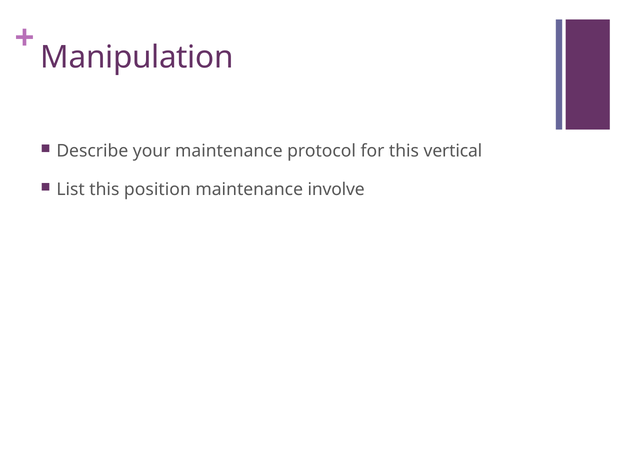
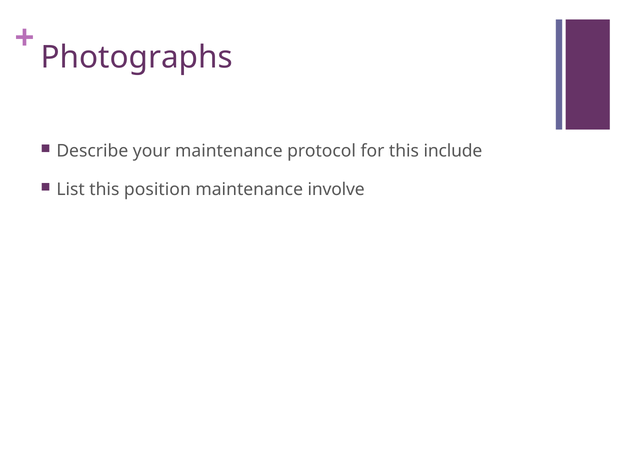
Manipulation: Manipulation -> Photographs (137, 58)
vertical: vertical -> include (453, 151)
